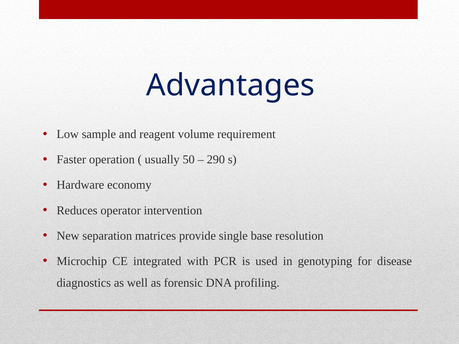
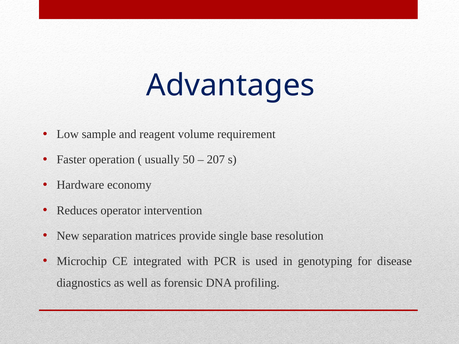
290: 290 -> 207 (216, 160)
